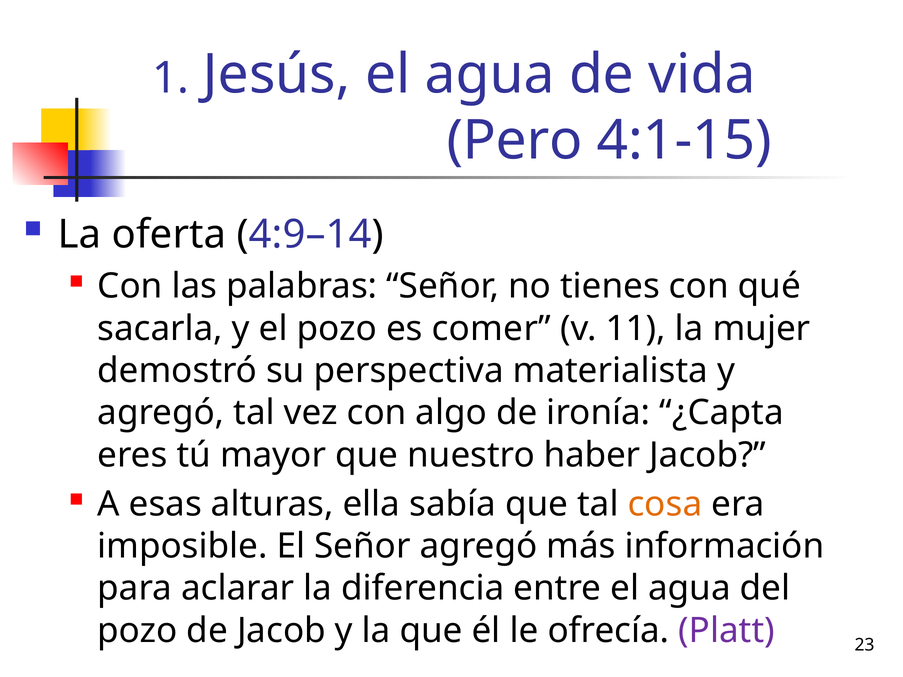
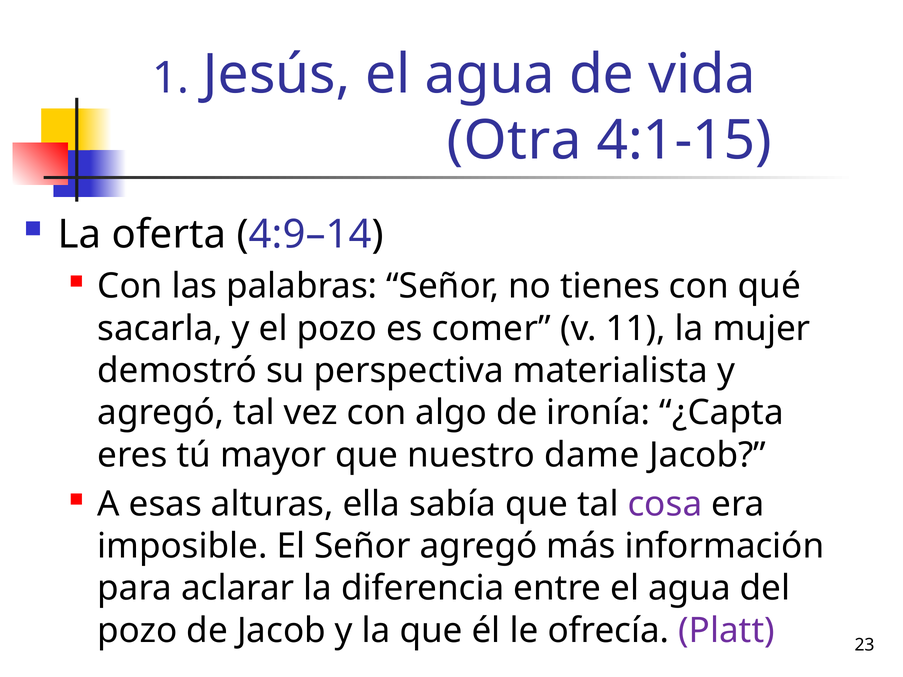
Pero: Pero -> Otra (514, 141)
haber: haber -> dame (592, 455)
cosa colour: orange -> purple (665, 504)
